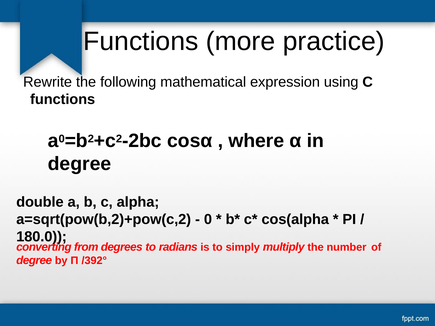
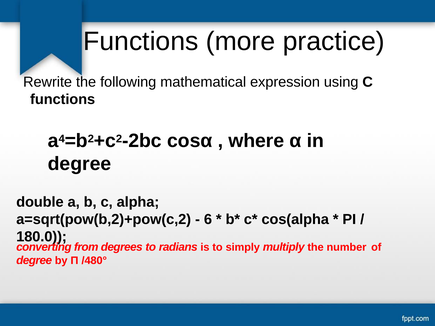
a 0: 0 -> 4 (62, 139)
0: 0 -> 6 (208, 220)
/392°: /392° -> /480° (94, 261)
